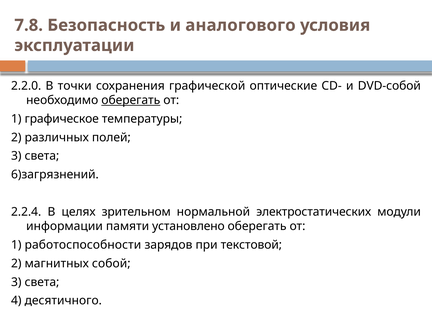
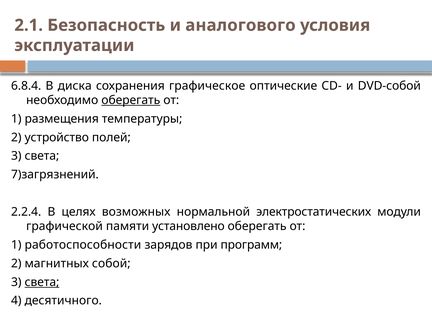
7.8: 7.8 -> 2.1 (29, 25)
2.2.0: 2.2.0 -> 6.8.4 (26, 86)
точки: точки -> диска (75, 86)
графической: графической -> графическое (207, 86)
графическое: графическое -> размещения (62, 119)
различных: различных -> устройство (57, 137)
6)загрязнений: 6)загрязнений -> 7)загрязнений (55, 175)
зрительном: зрительном -> возможных (136, 212)
информации: информации -> графической (64, 226)
текстовой: текстовой -> программ (251, 245)
света underline: none -> present (42, 282)
